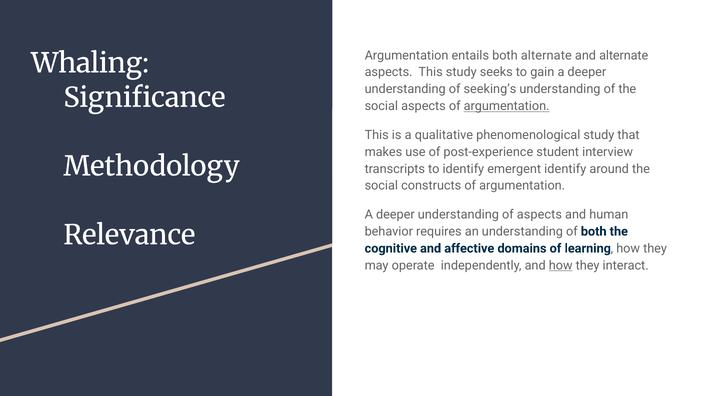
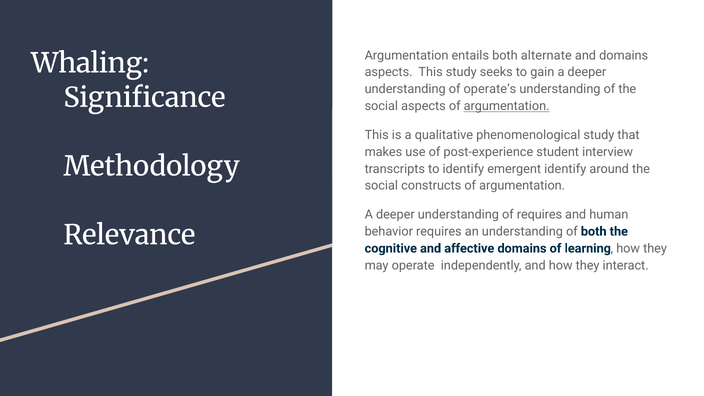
and alternate: alternate -> domains (624, 55)
seeking’s: seeking’s -> operate’s (490, 89)
of aspects: aspects -> requires (539, 214)
how underline: present -> none (561, 265)
